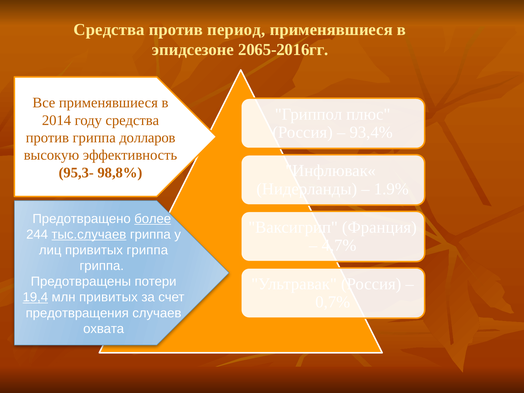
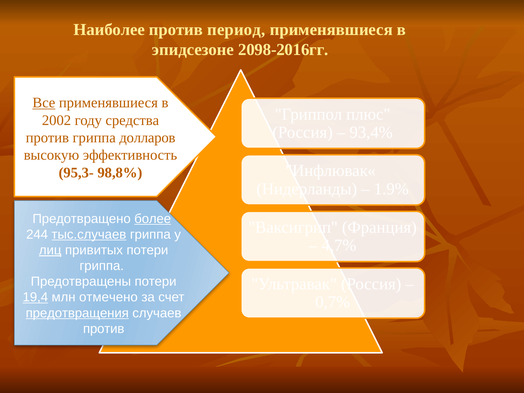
Средства: Средства -> Наиболее (109, 30)
2065-2016гг: 2065-2016гг -> 2098-2016гг (283, 50)
Все underline: none -> present (44, 103)
2014: 2014 -> 2002 (57, 120)
лиц underline: none -> present (50, 250)
привитых гриппа: гриппа -> потери (147, 250)
млн привитых: привитых -> отмечено (108, 297)
предотвращения underline: none -> present (77, 313)
охвата: охвата -> против (104, 329)
